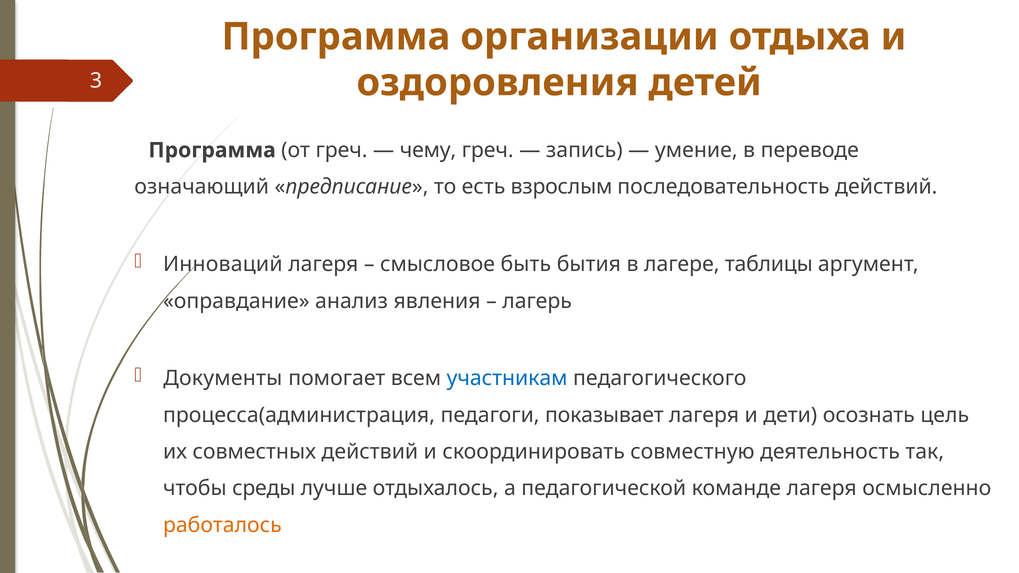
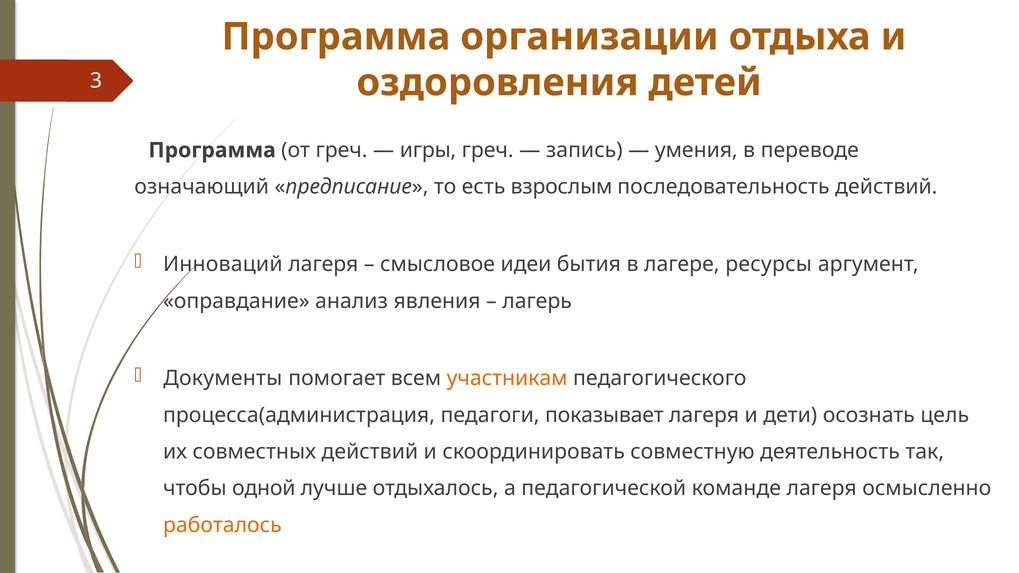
чему: чему -> игры (428, 150)
умение: умение -> умения (696, 150)
быть: быть -> идеи (526, 264)
таблицы: таблицы -> ресурсы (769, 264)
участникам colour: blue -> orange (507, 379)
среды: среды -> одной (264, 489)
